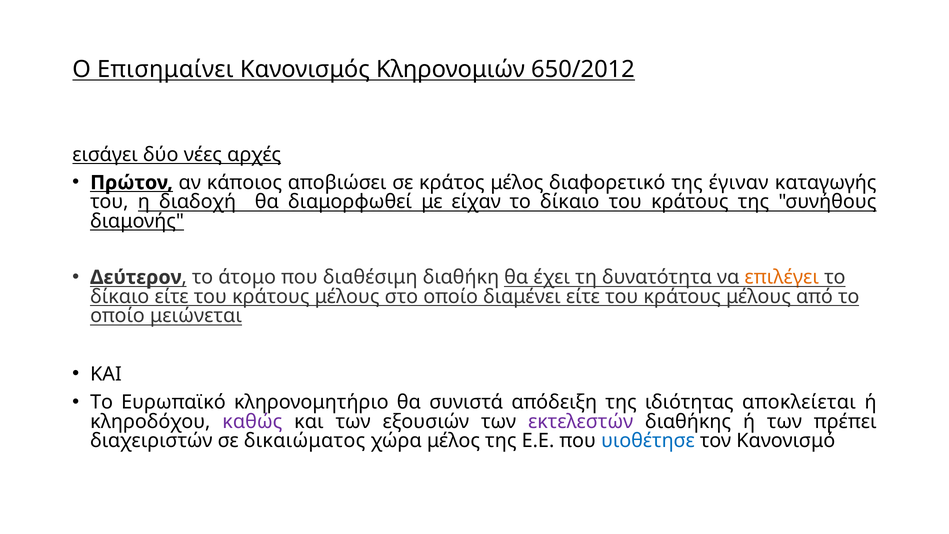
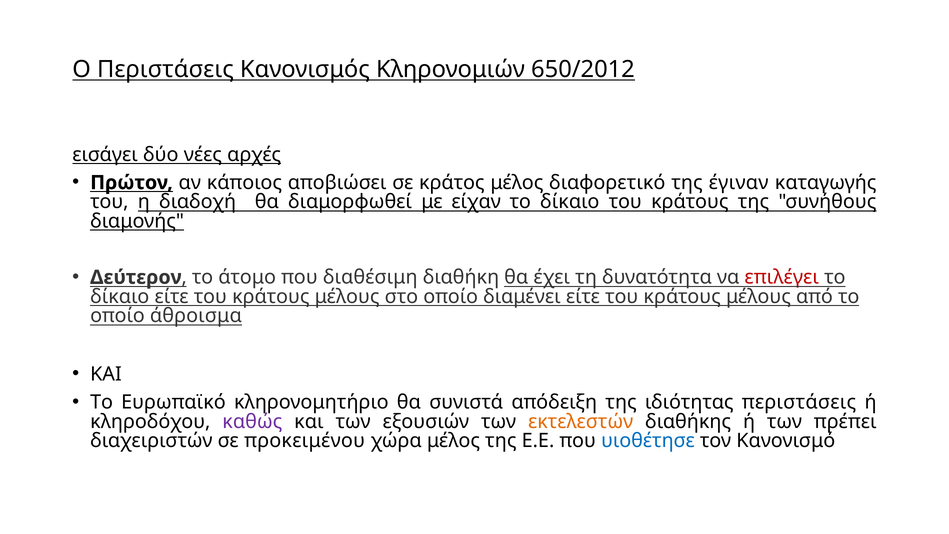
Ο Επισημαίνει: Επισημαίνει -> Περιστάσεις (165, 69)
επιλέγει colour: orange -> red (782, 277)
μειώνεται: μειώνεται -> άθροισμα (196, 316)
ιδιότητας αποκλείεται: αποκλείεται -> περιστάσεις (799, 402)
εκτελεστών colour: purple -> orange (581, 421)
δικαιώματος: δικαιώματος -> προκειμένου (305, 441)
